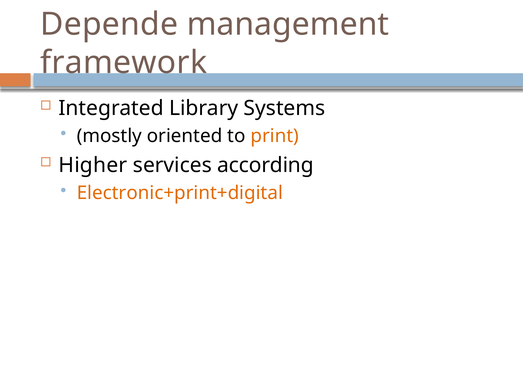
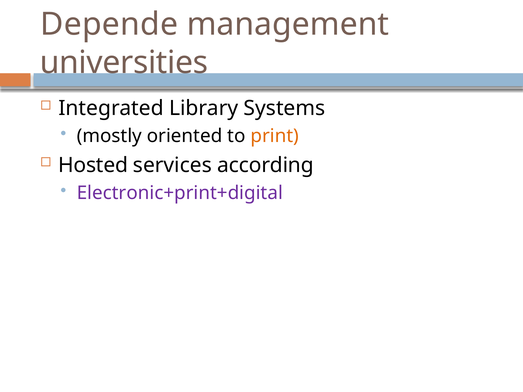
framework: framework -> universities (124, 63)
Higher: Higher -> Hosted (93, 165)
Electronic+print+digital colour: orange -> purple (180, 193)
